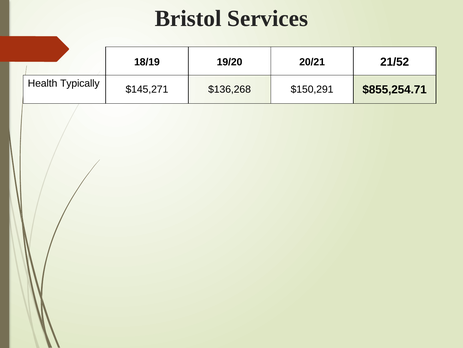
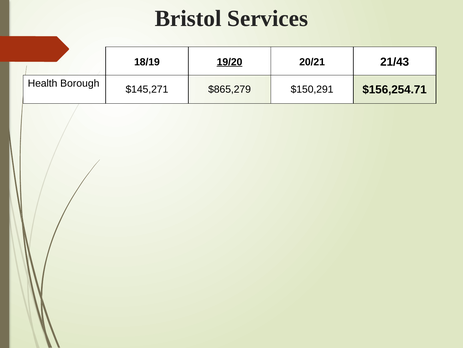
19/20 underline: none -> present (230, 62)
21/52: 21/52 -> 21/43 (395, 62)
Typically: Typically -> Borough (80, 83)
$136,268: $136,268 -> $865,279 (230, 89)
$855,254.71: $855,254.71 -> $156,254.71 (395, 89)
